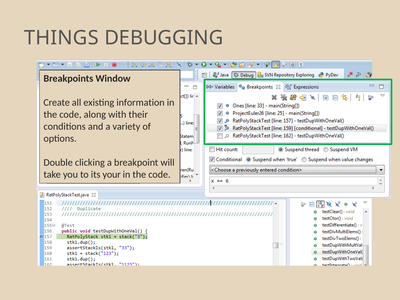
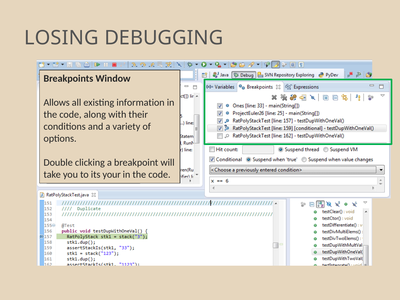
THINGS: THINGS -> LOSING (61, 38)
Create: Create -> Allows (57, 103)
